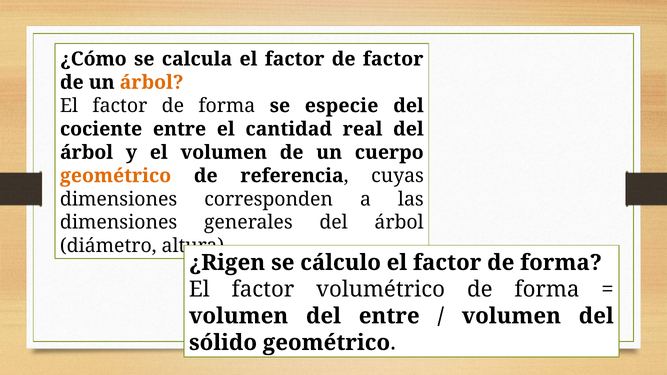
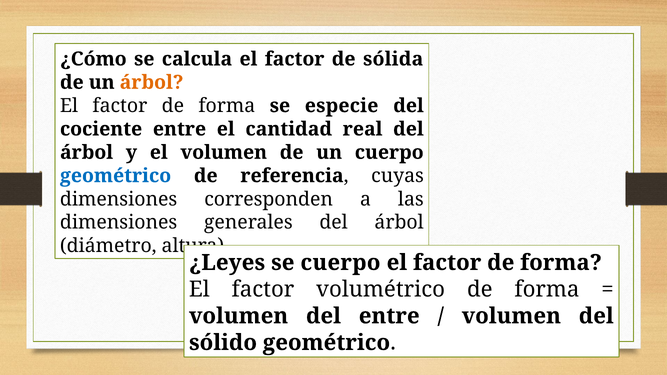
de factor: factor -> sólida (393, 59)
geométrico colour: orange -> blue (116, 176)
¿Rigen: ¿Rigen -> ¿Leyes (227, 263)
se cálculo: cálculo -> cuerpo (340, 263)
